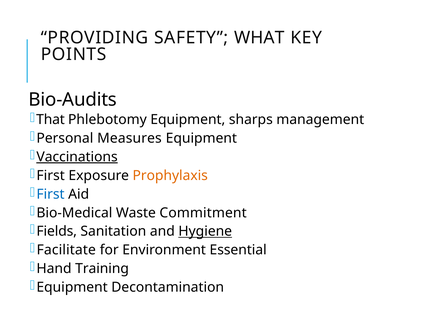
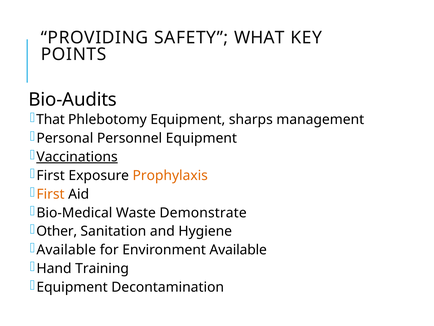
Measures: Measures -> Personnel (130, 138)
First colour: blue -> orange (51, 194)
Commitment: Commitment -> Demonstrate (203, 212)
Fields: Fields -> Other (57, 231)
Hygiene underline: present -> none (205, 231)
Facilitate: Facilitate -> Available (66, 250)
Environment Essential: Essential -> Available (238, 250)
